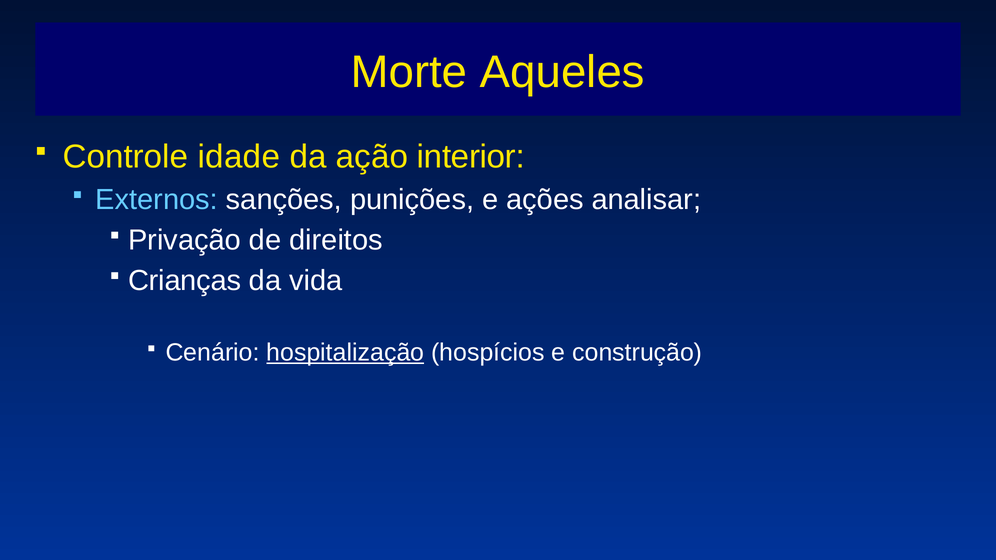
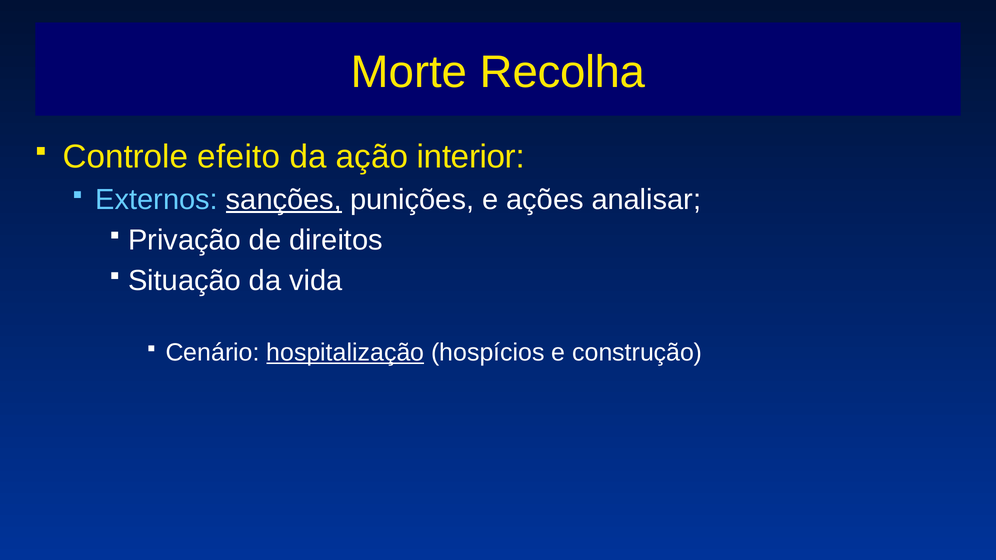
Aqueles: Aqueles -> Recolha (563, 72)
idade: idade -> efeito (239, 157)
sanções underline: none -> present (284, 200)
Crianças: Crianças -> Situação (185, 281)
